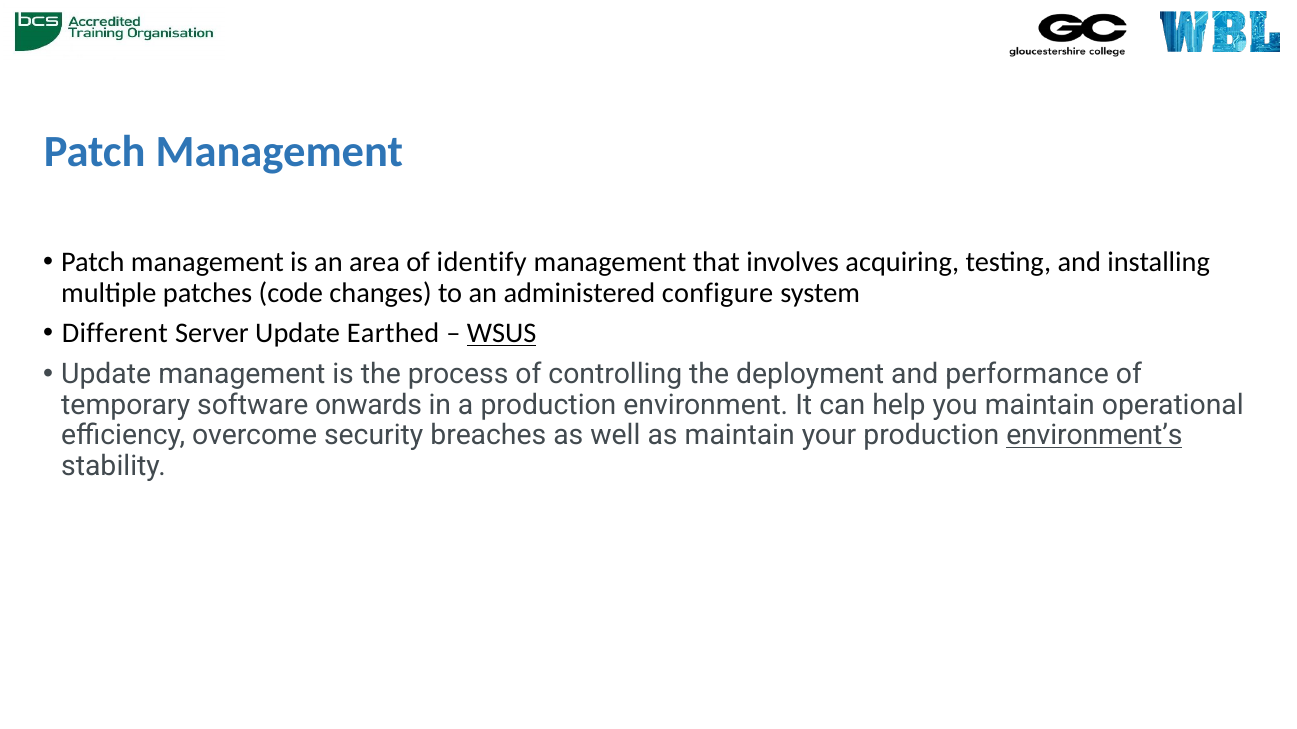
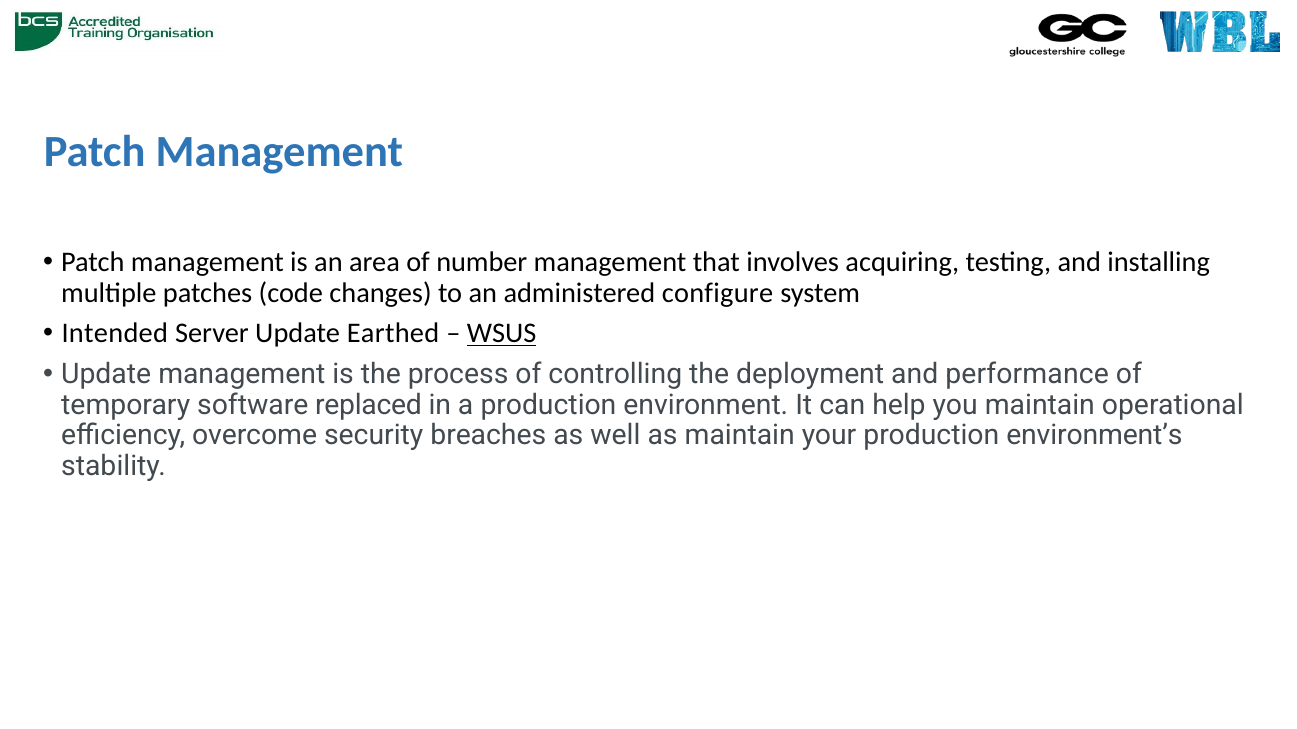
identify: identify -> number (482, 262)
Different: Different -> Intended (115, 334)
onwards: onwards -> replaced (369, 405)
environment’s underline: present -> none (1094, 436)
